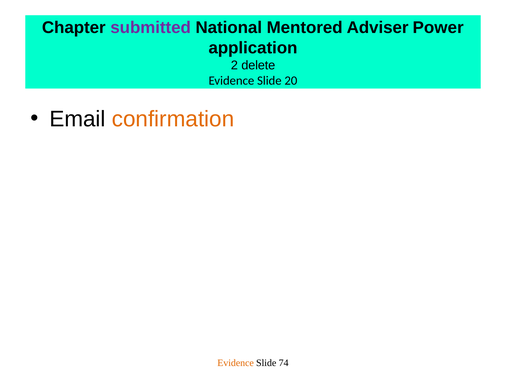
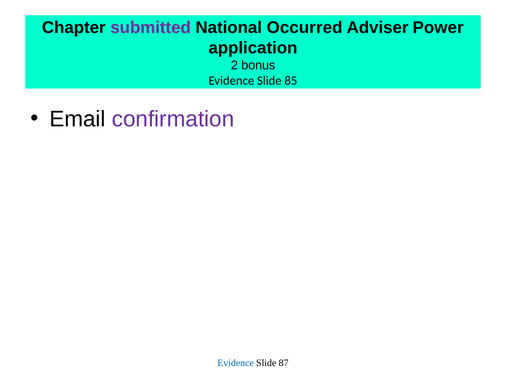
Mentored: Mentored -> Occurred (305, 28)
delete: delete -> bonus (258, 65)
20: 20 -> 85 (291, 81)
confirmation colour: orange -> purple (173, 119)
Evidence colour: orange -> blue (236, 363)
74: 74 -> 87 (284, 363)
